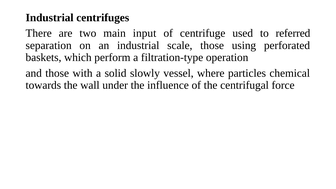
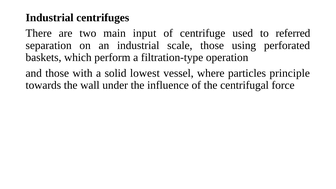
slowly: slowly -> lowest (145, 73)
chemical: chemical -> principle (290, 73)
